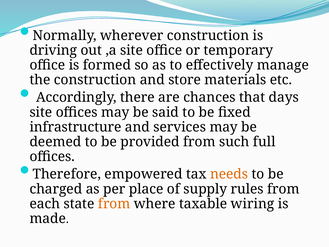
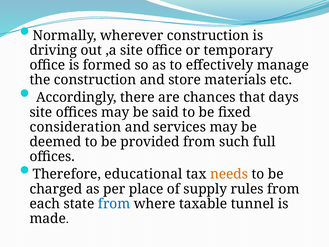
infrastructure: infrastructure -> consideration (75, 127)
empowered: empowered -> educational (143, 174)
from colour: orange -> blue (114, 204)
wiring: wiring -> tunnel (252, 204)
